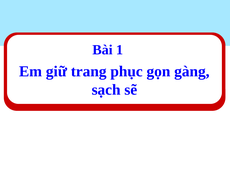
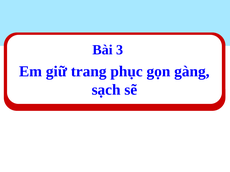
1: 1 -> 3 (120, 50)
